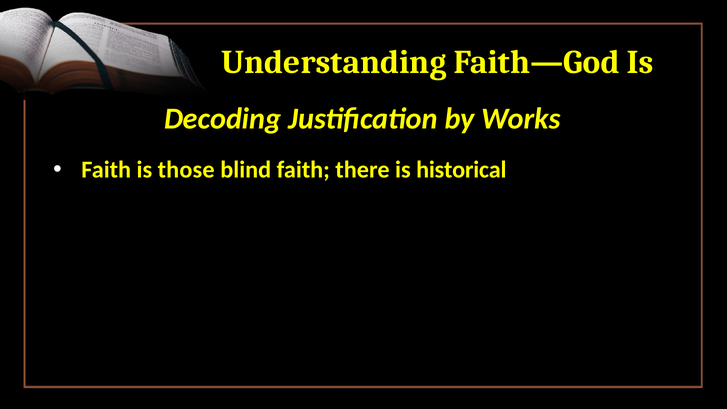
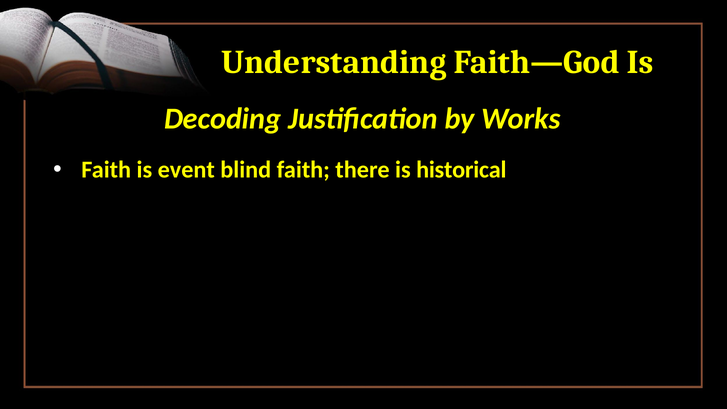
those: those -> event (186, 170)
